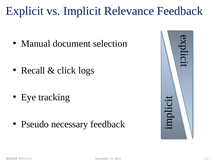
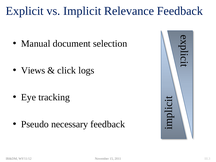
Recall: Recall -> Views (33, 70)
